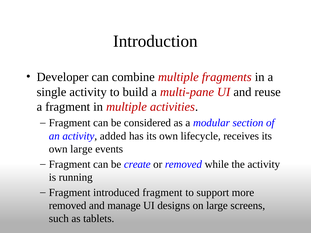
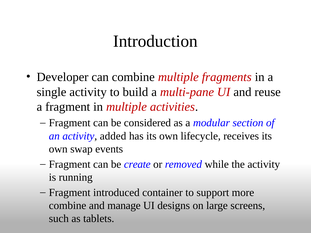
own large: large -> swap (81, 149)
introduced fragment: fragment -> container (162, 193)
removed: removed -> combine (68, 206)
